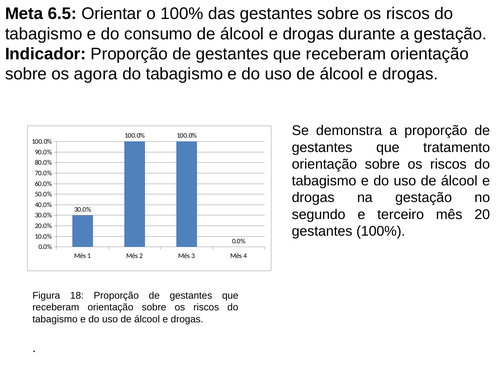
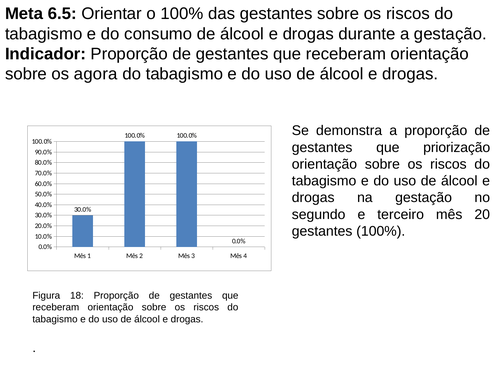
tratamento: tratamento -> priorização (457, 148)
